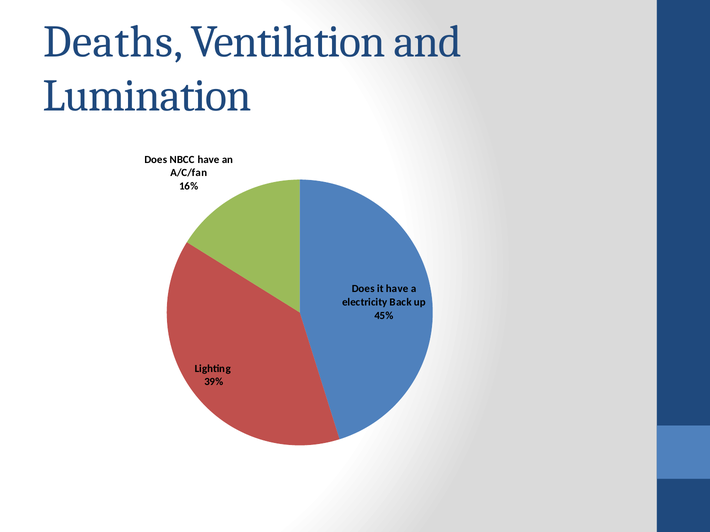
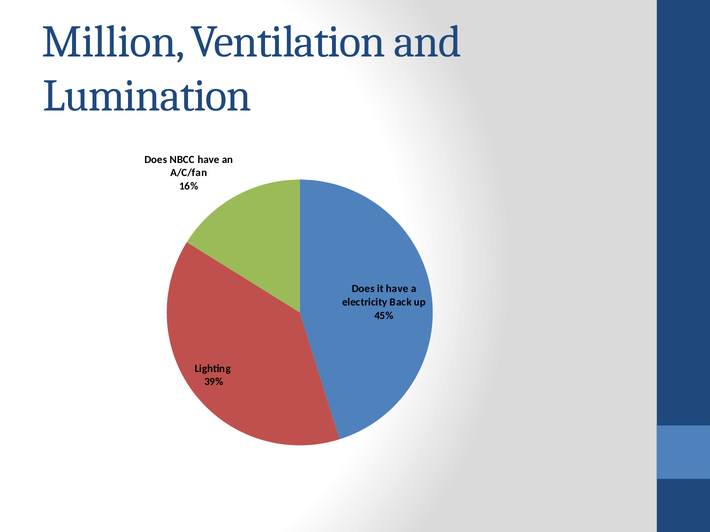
Deaths: Deaths -> Million (114, 42)
